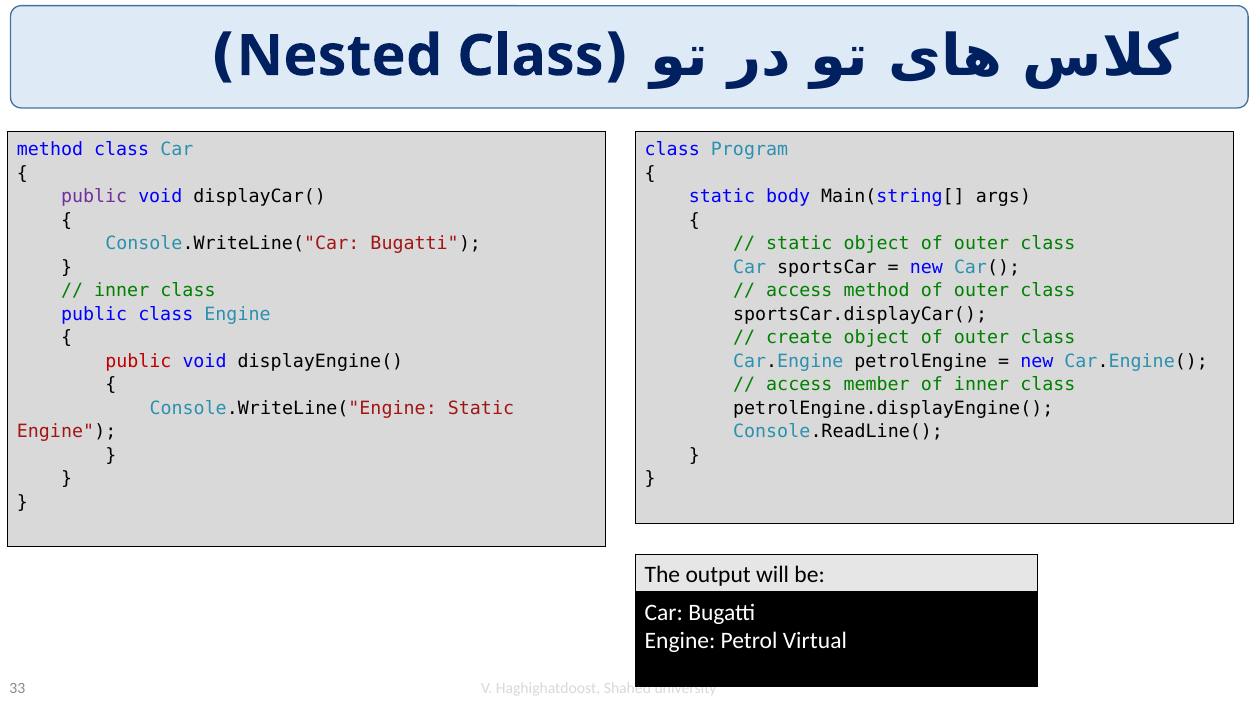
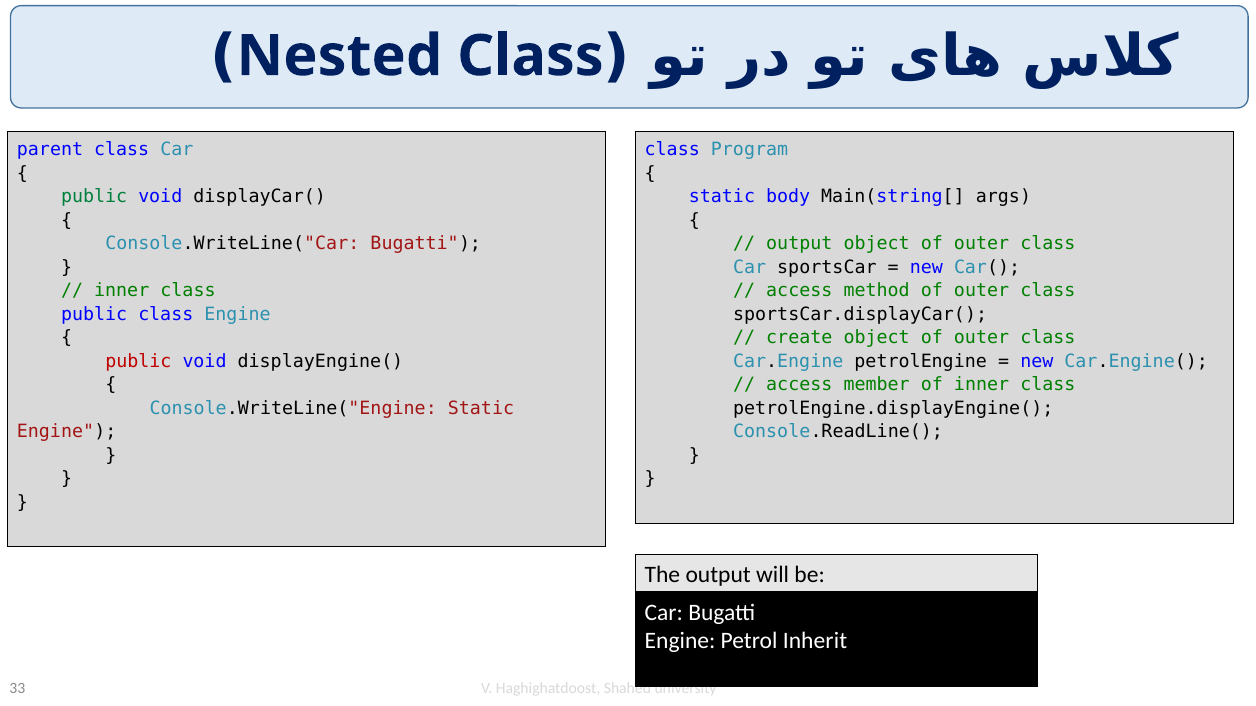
method: method -> parent (50, 150)
public colour: purple -> green (94, 197)
static: static -> output (799, 244)
Virtual: Virtual -> Inherit (815, 641)
